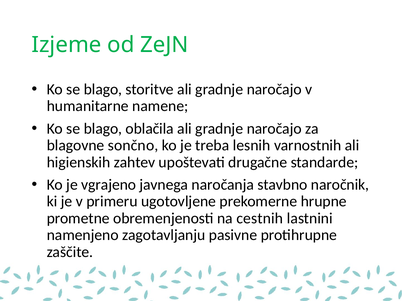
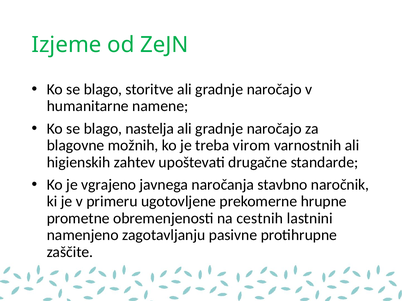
oblačila: oblačila -> nastelja (150, 129)
sončno: sončno -> možnih (133, 146)
lesnih: lesnih -> virom (252, 146)
